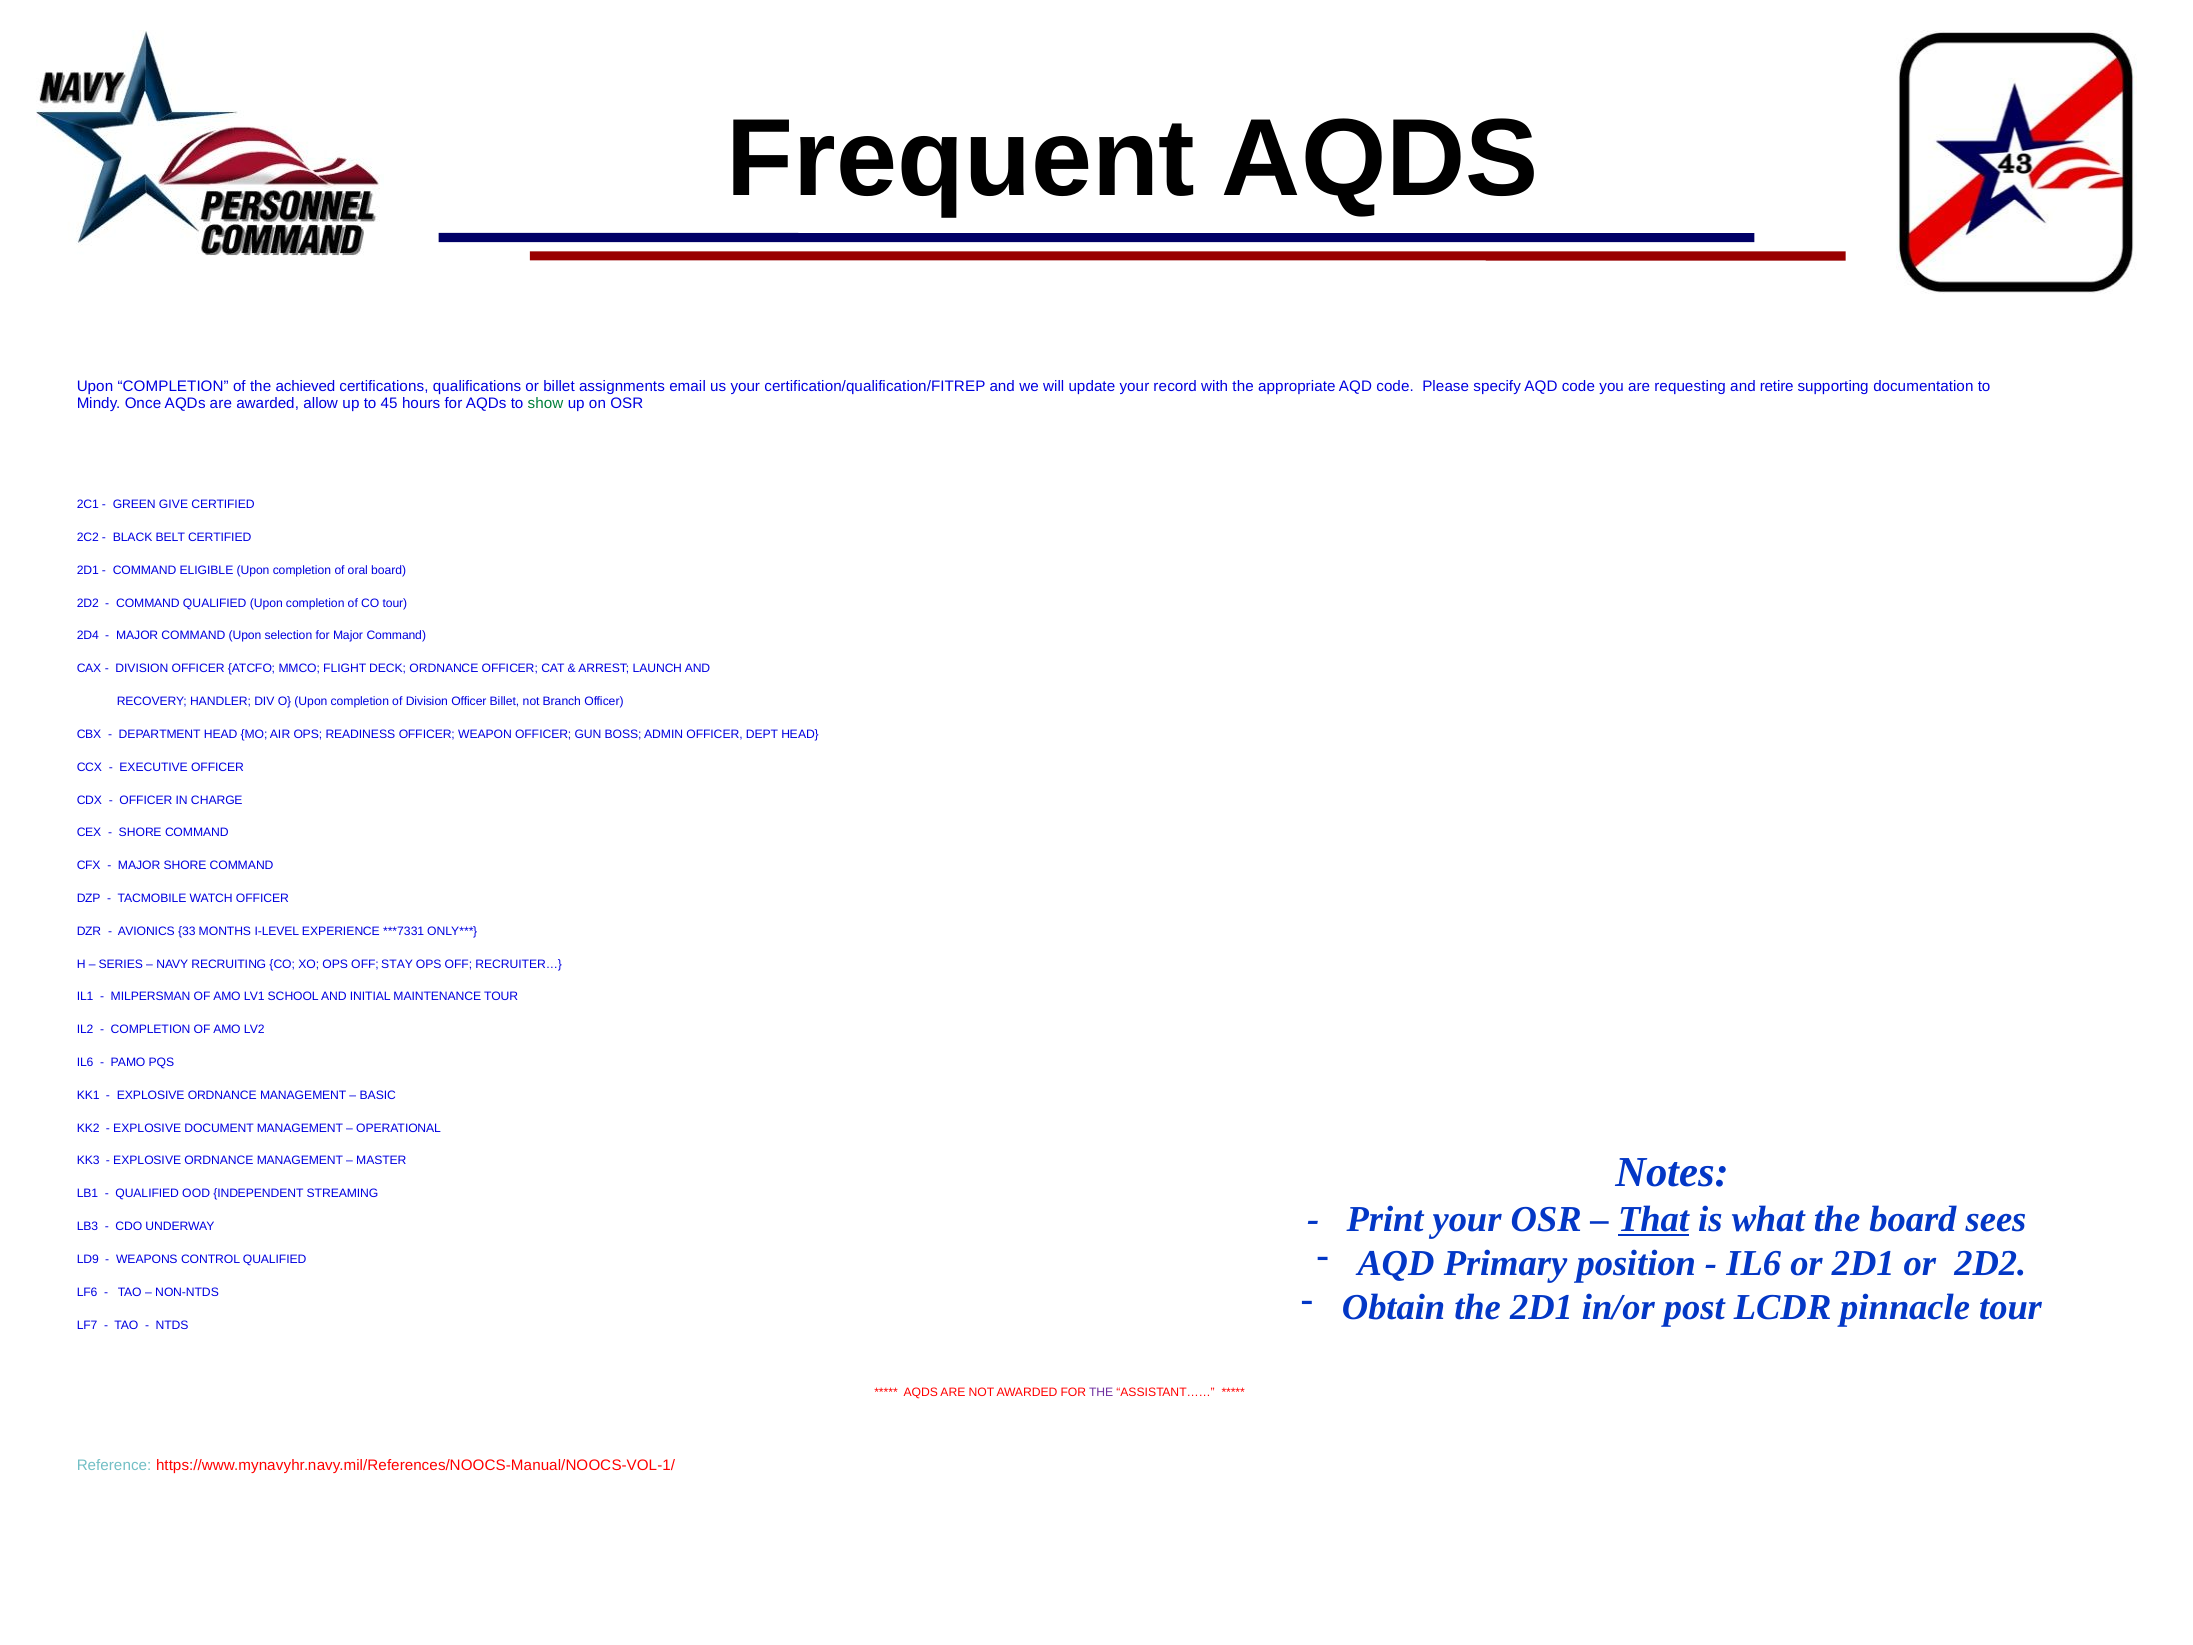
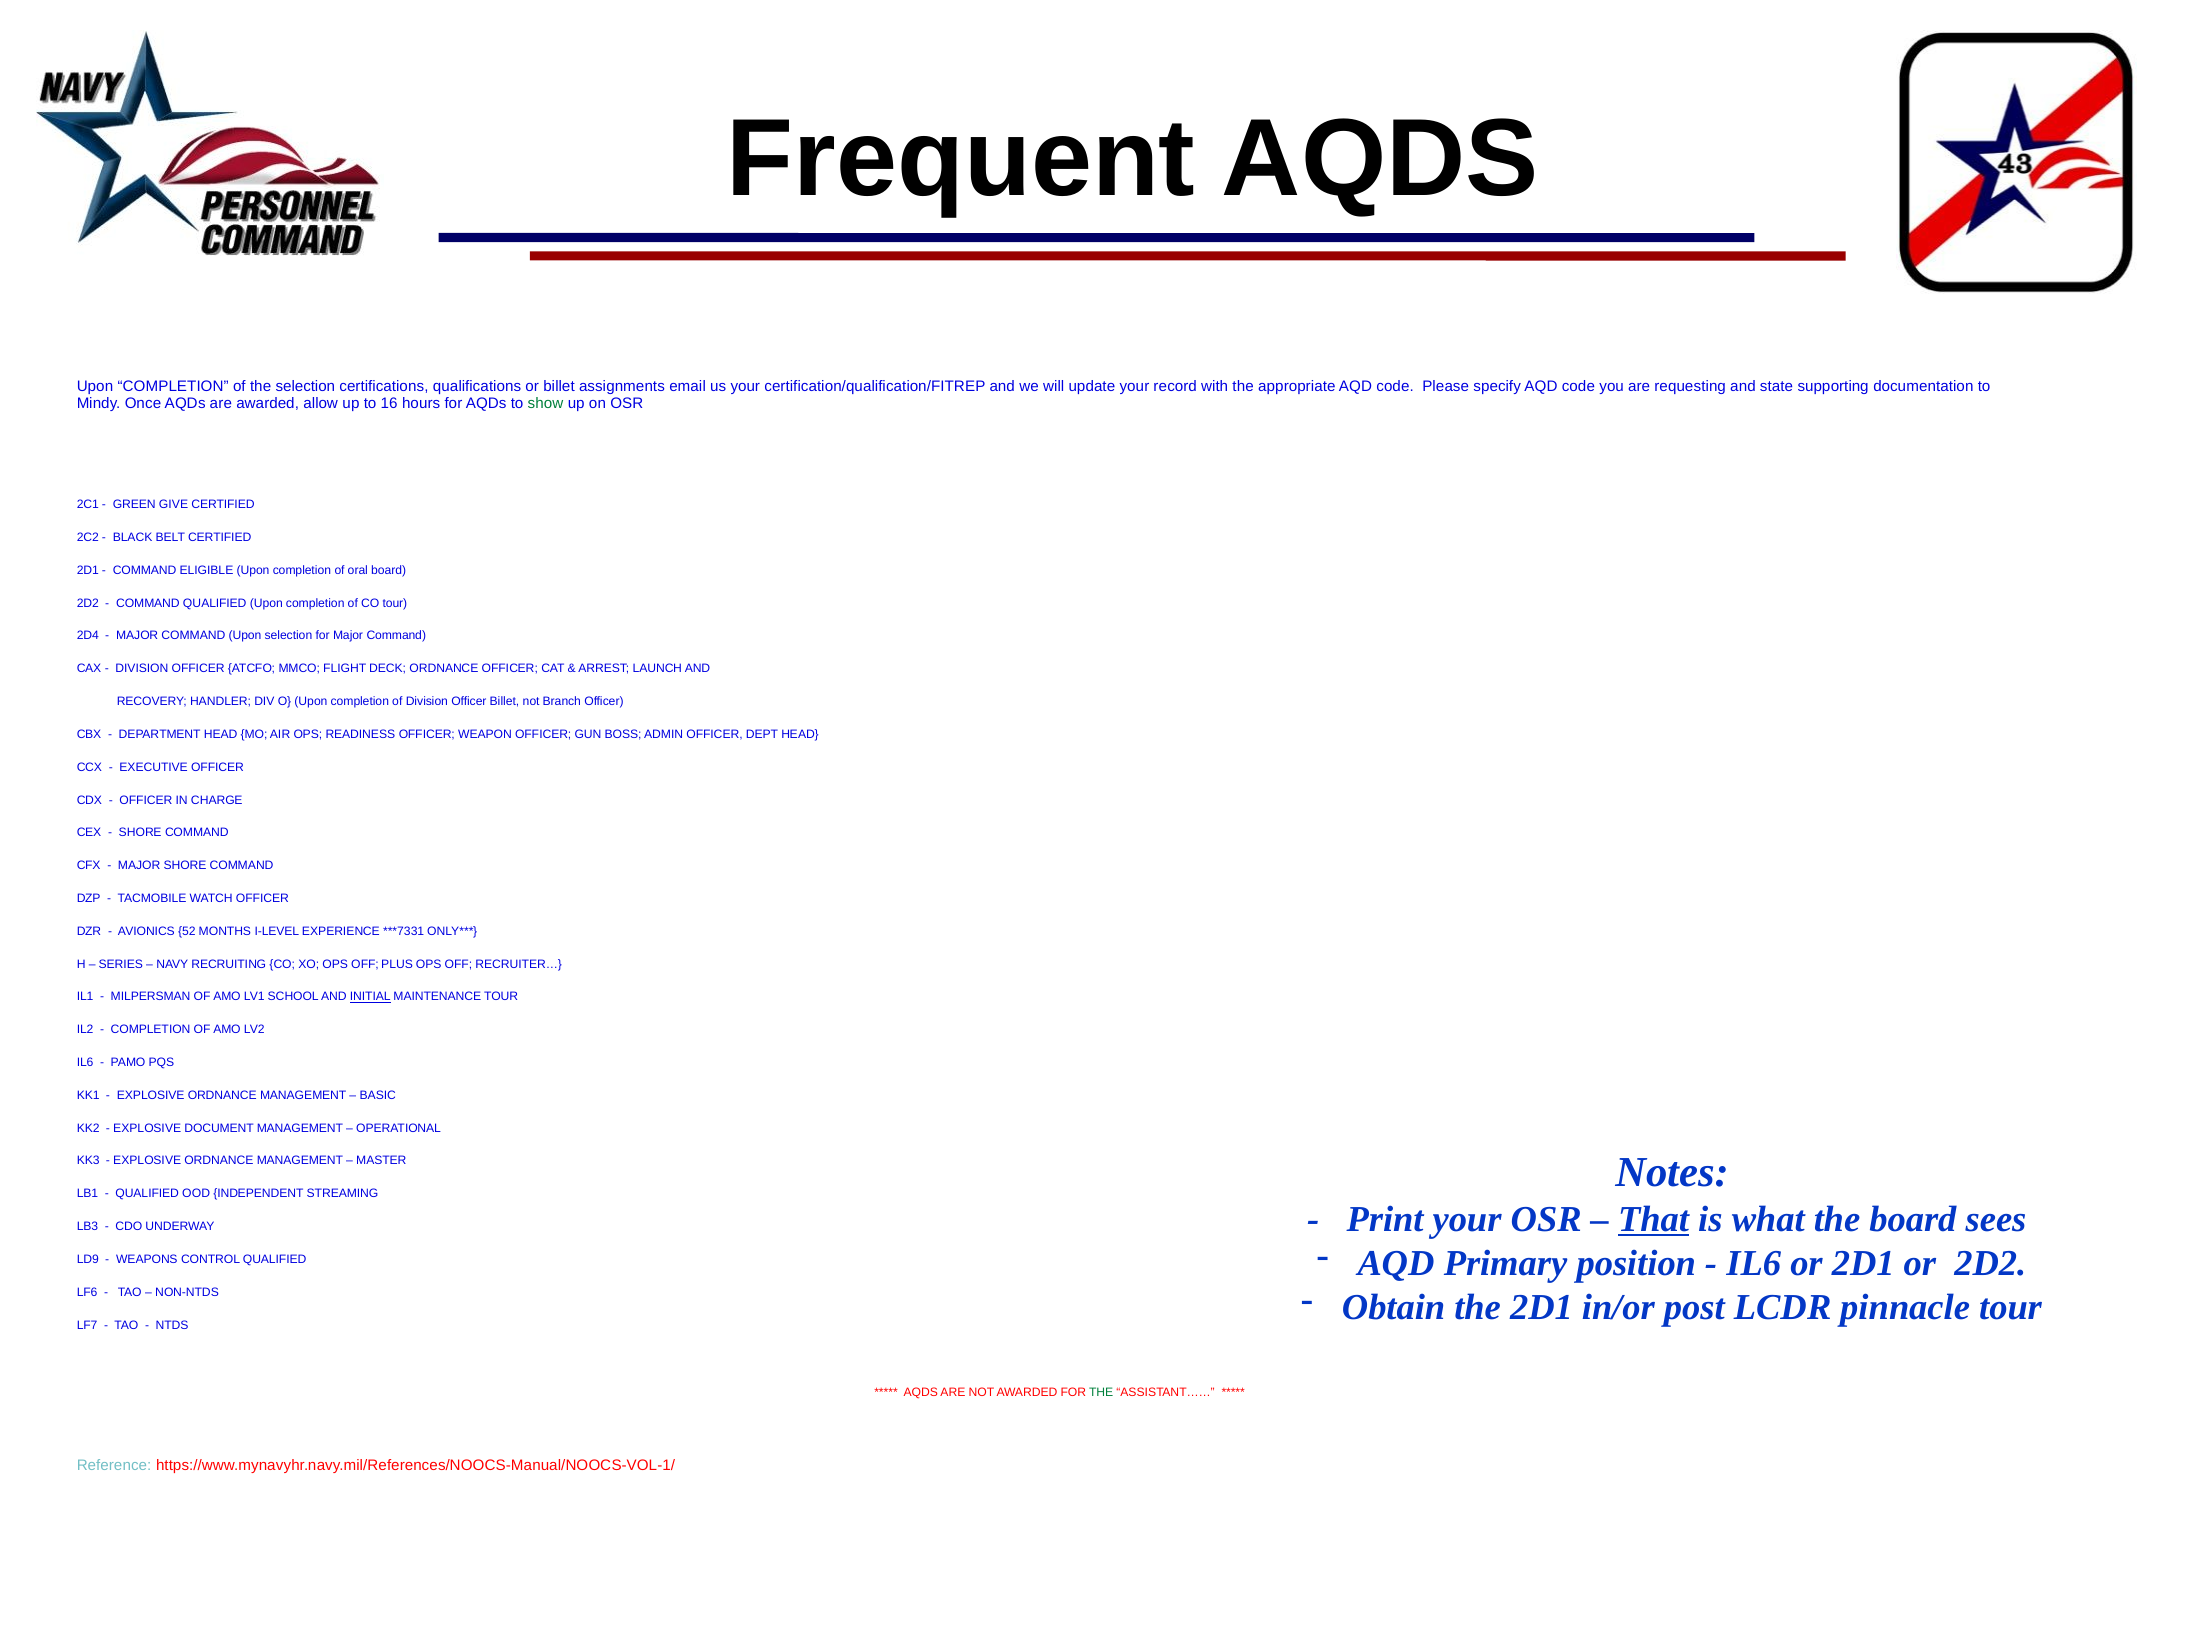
the achieved: achieved -> selection (305, 387)
retire: retire -> state (1777, 387)
45: 45 -> 16 (389, 403)
33: 33 -> 52 (187, 931)
STAY: STAY -> PLUS (397, 964)
INITIAL underline: none -> present (370, 997)
THE colour: purple -> green (1101, 1392)
